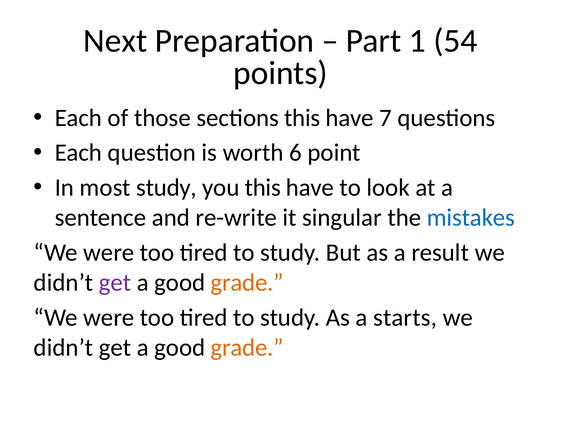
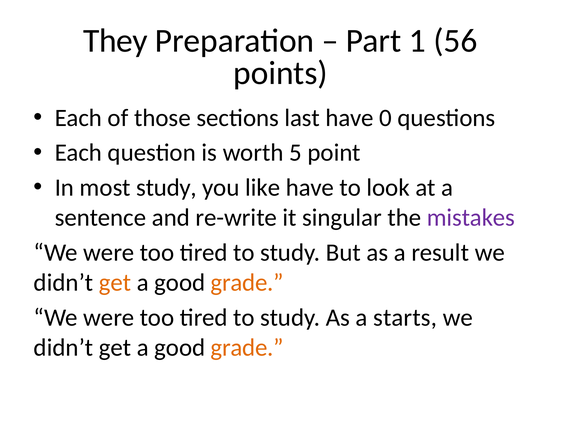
Next: Next -> They (115, 41)
54: 54 -> 56 (455, 41)
sections this: this -> last (302, 118)
7: 7 -> 0 (385, 118)
6: 6 -> 5 (295, 153)
you this: this -> like (263, 188)
mistakes colour: blue -> purple (471, 218)
get colour: purple -> orange (115, 282)
